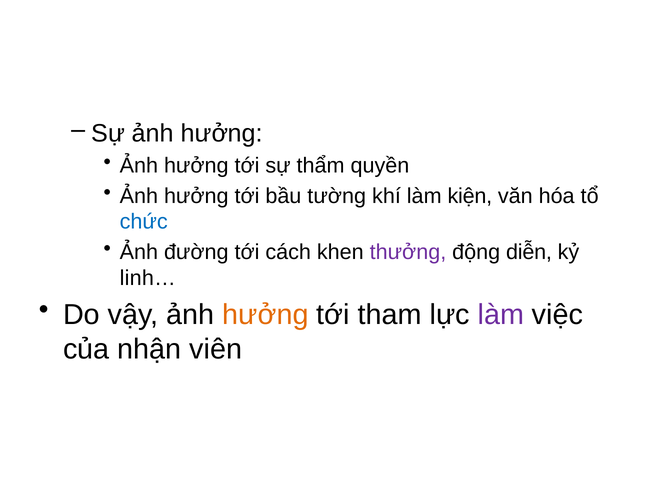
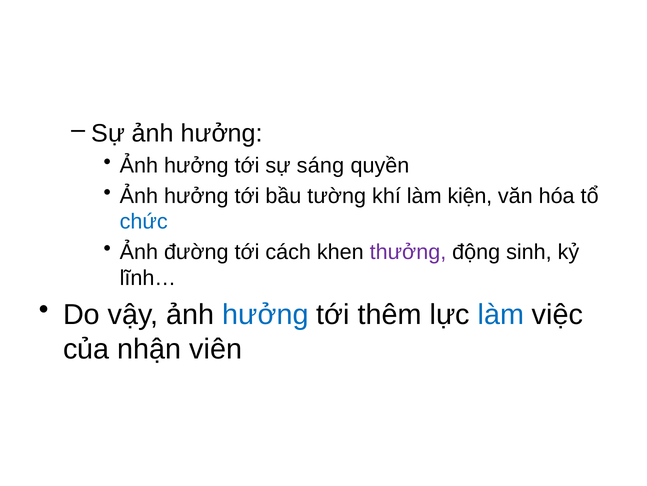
thẩm: thẩm -> sáng (320, 165)
diễn: diễn -> sinh (529, 252)
linh…: linh… -> lĩnh… (148, 278)
hưởng colour: orange -> blue (265, 314)
tham: tham -> thêm (390, 314)
làm colour: purple -> blue (501, 314)
